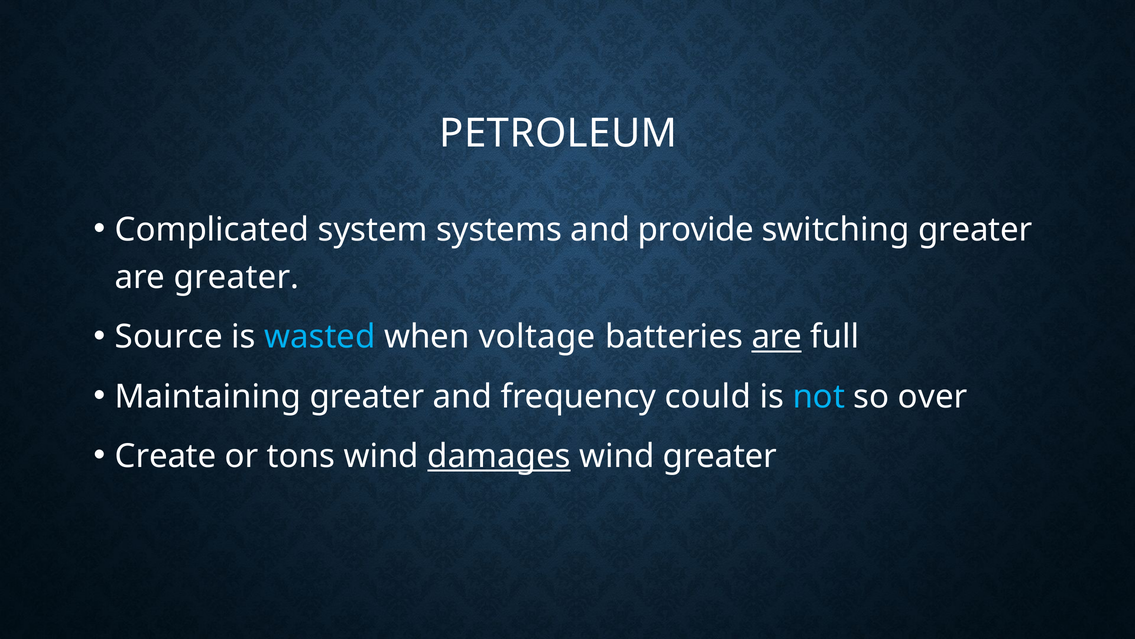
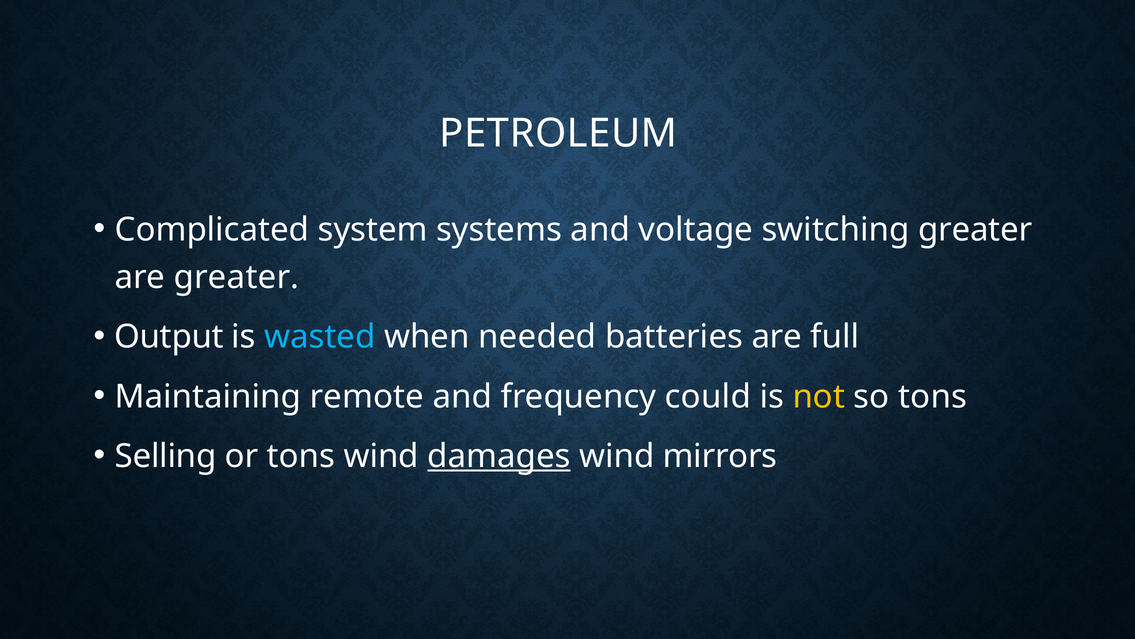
provide: provide -> voltage (696, 229)
Source: Source -> Output (169, 337)
voltage: voltage -> needed (537, 337)
are underline: present -> none (777, 337)
Maintaining greater: greater -> remote (367, 396)
not colour: light blue -> yellow (819, 396)
so over: over -> tons (933, 396)
Create: Create -> Selling (166, 456)
wind greater: greater -> mirrors (720, 456)
